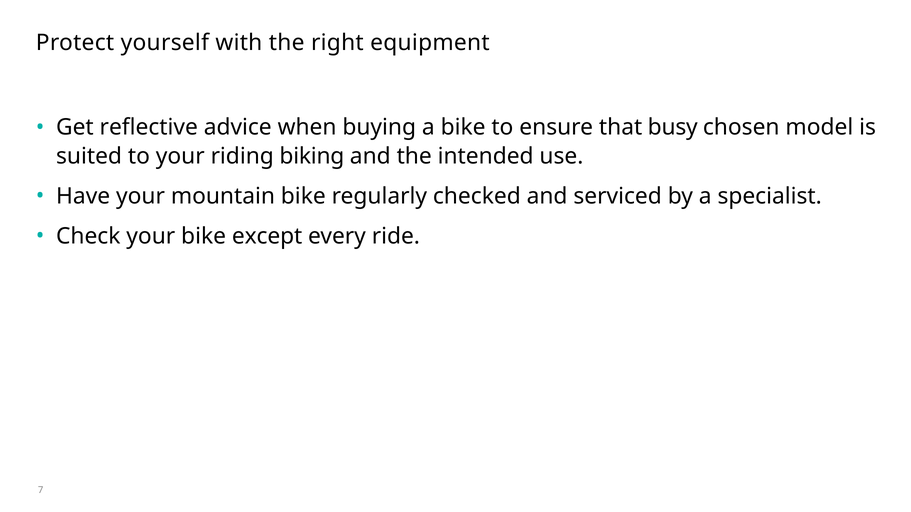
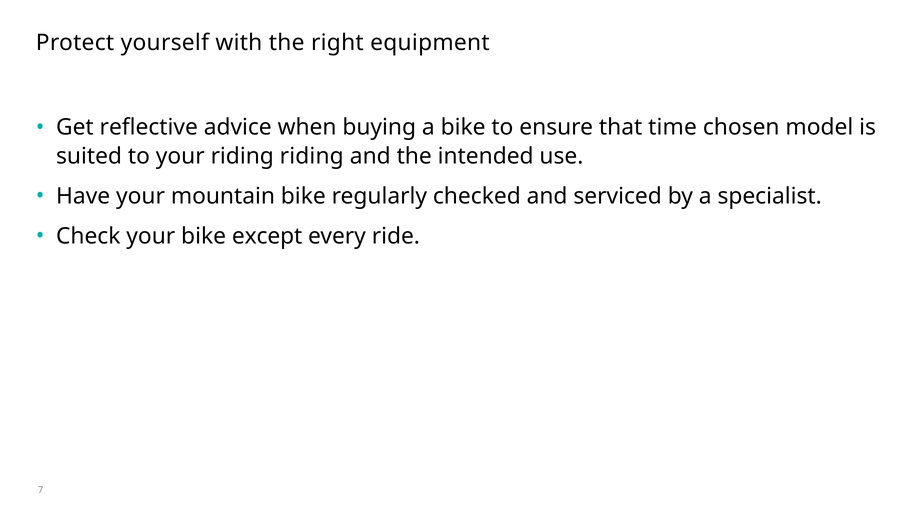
busy: busy -> time (673, 128)
riding biking: biking -> riding (312, 156)
